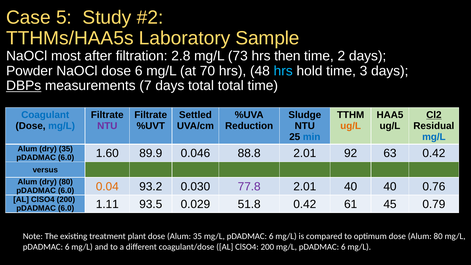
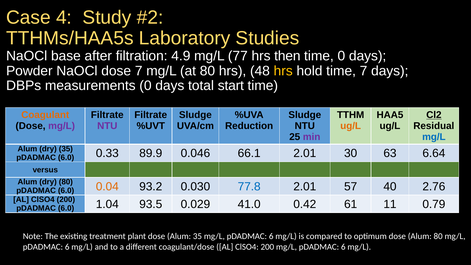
5: 5 -> 4 (64, 18)
Sample: Sample -> Studies (268, 38)
most: most -> base (66, 56)
2.8: 2.8 -> 4.9 (181, 56)
73: 73 -> 77 (238, 56)
time 2: 2 -> 0 (341, 56)
dose 6: 6 -> 7 (139, 71)
at 70: 70 -> 80 (207, 71)
hrs colour: light blue -> yellow (283, 71)
time 3: 3 -> 7 (364, 71)
DBPs underline: present -> none (24, 86)
measurements 7: 7 -> 0 (146, 86)
total total: total -> start (231, 86)
Coagulant colour: blue -> orange (45, 115)
Settled: Settled -> Sludge (195, 115)
mg/L colour: blue -> purple (62, 126)
min colour: blue -> purple (312, 137)
1.60: 1.60 -> 0.33 (107, 153)
88.8: 88.8 -> 66.1 (249, 153)
92: 92 -> 30 (351, 153)
63 0.42: 0.42 -> 6.64 (434, 153)
77.8 colour: purple -> blue (249, 186)
2.01 40: 40 -> 57 (351, 186)
0.76: 0.76 -> 2.76 (434, 186)
1.11: 1.11 -> 1.04 (107, 204)
51.8: 51.8 -> 41.0 (249, 204)
45: 45 -> 11 (390, 204)
